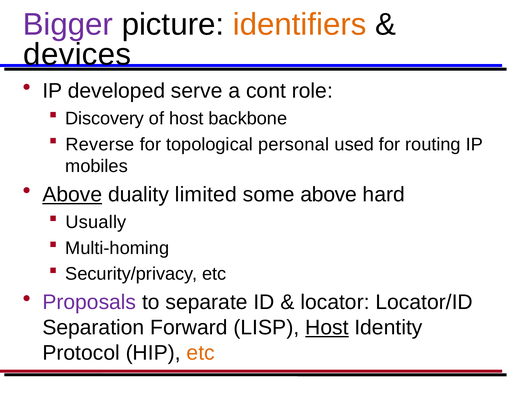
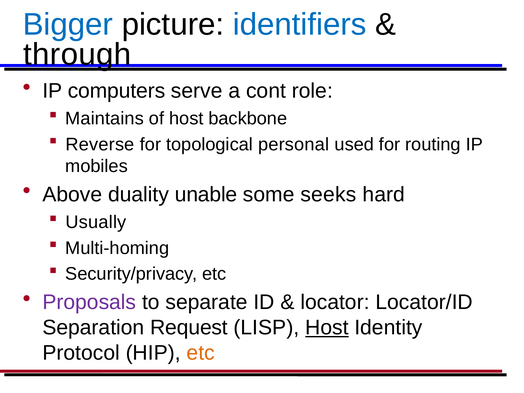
Bigger colour: purple -> blue (68, 25)
identifiers colour: orange -> blue (300, 25)
devices: devices -> through (77, 55)
developed: developed -> computers (117, 91)
Discovery: Discovery -> Maintains (105, 118)
Above underline: present -> none (72, 195)
limited: limited -> unable (206, 195)
some above: above -> seeks (328, 195)
Forward: Forward -> Request (189, 328)
